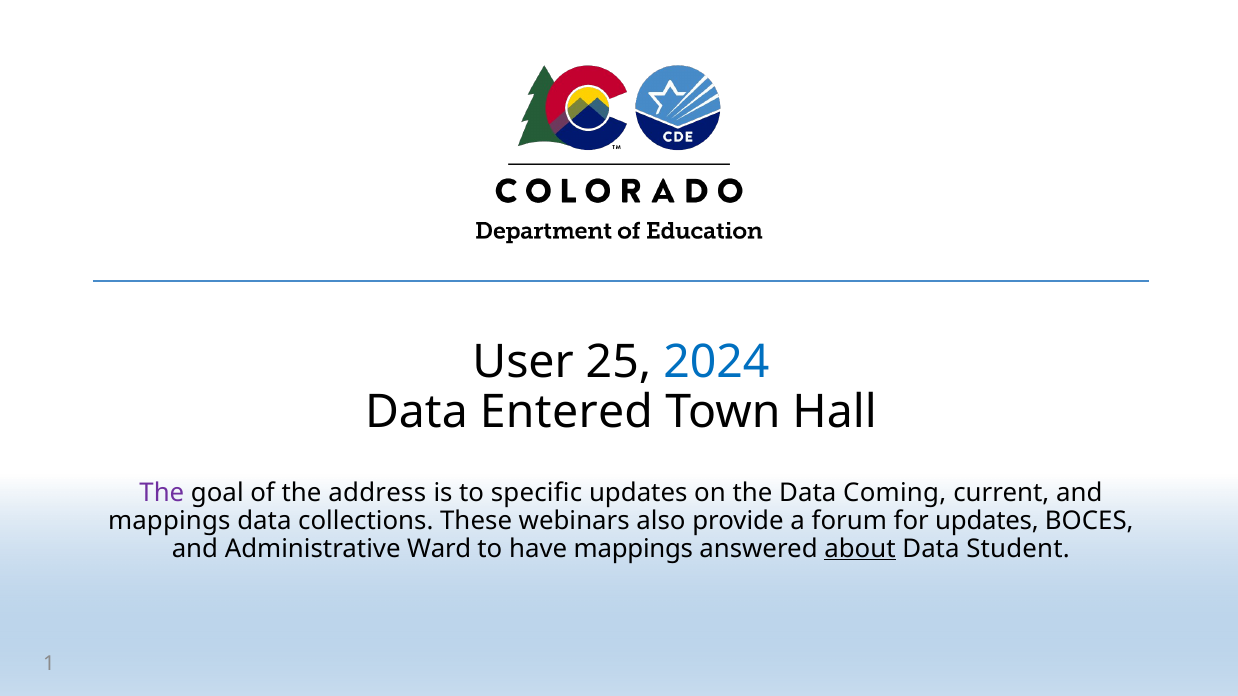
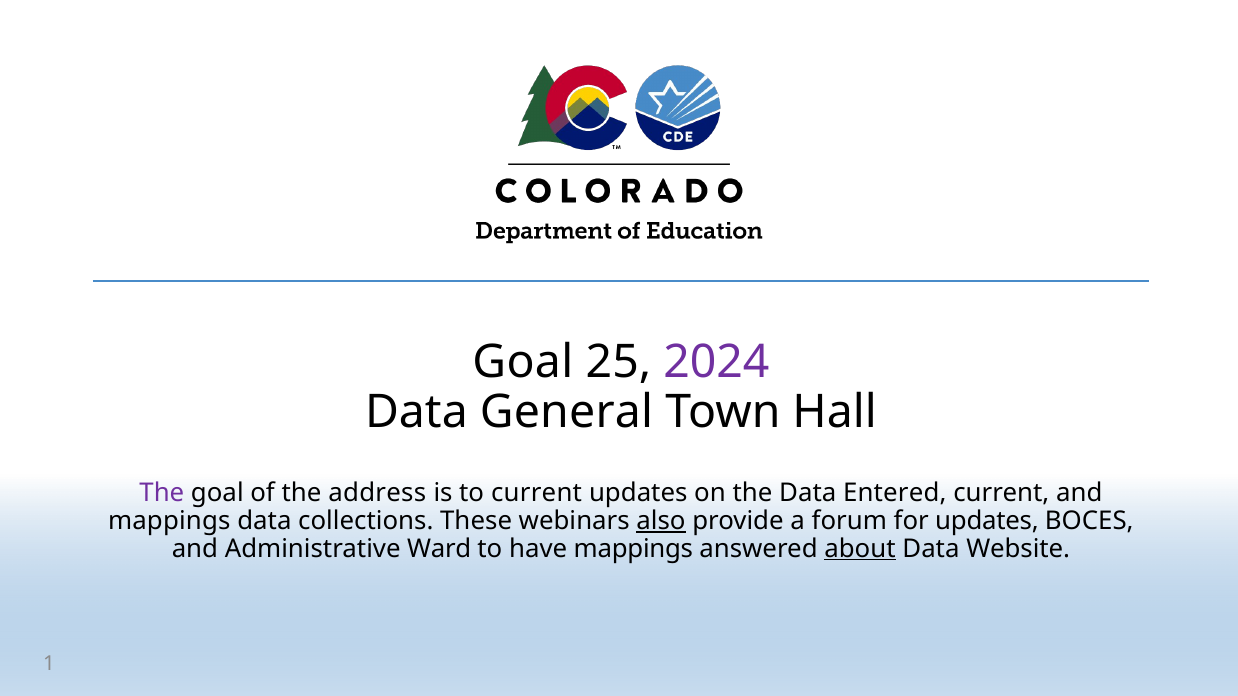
User: User -> Goal (523, 362)
2024 colour: blue -> purple (716, 362)
Entered: Entered -> General (566, 412)
to specific: specific -> current (537, 493)
Coming: Coming -> Entered (895, 493)
also underline: none -> present (661, 521)
Student: Student -> Website (1018, 549)
